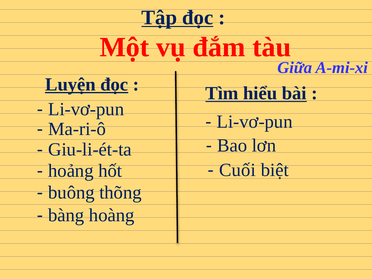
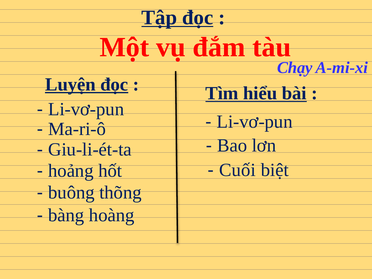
Giữa: Giữa -> Chạy (295, 68)
